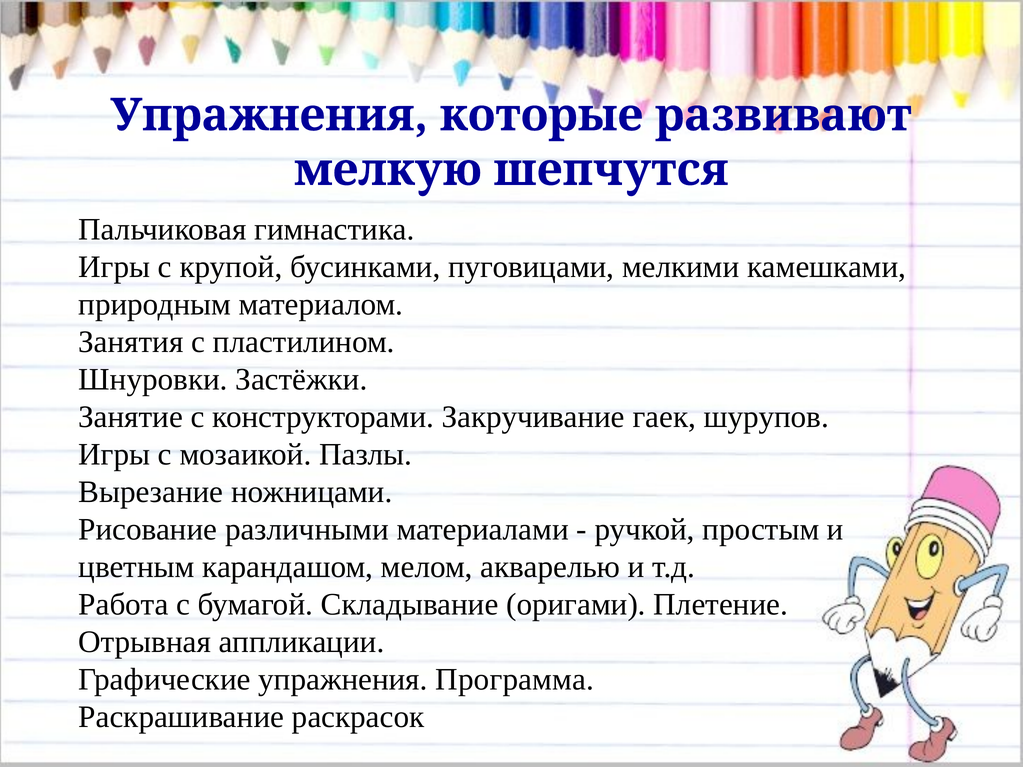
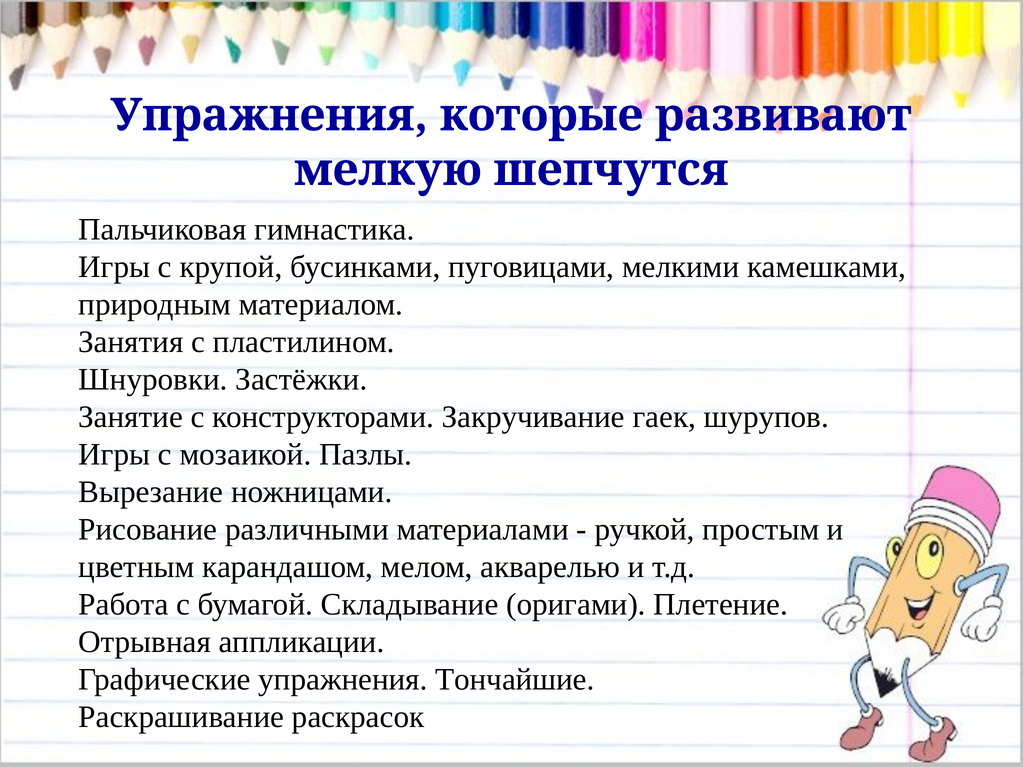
Программа: Программа -> Тончайшие (515, 680)
